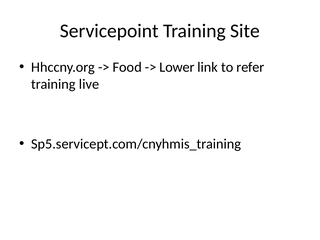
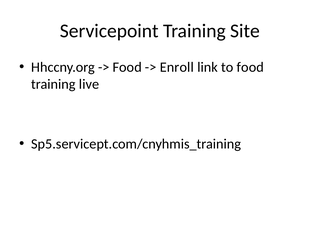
Lower: Lower -> Enroll (177, 67)
to refer: refer -> food (250, 67)
